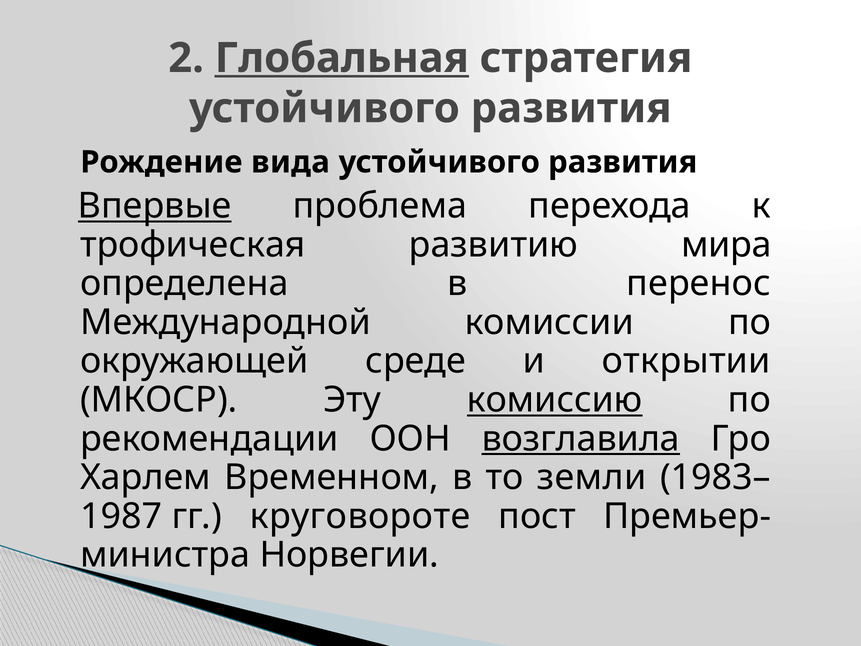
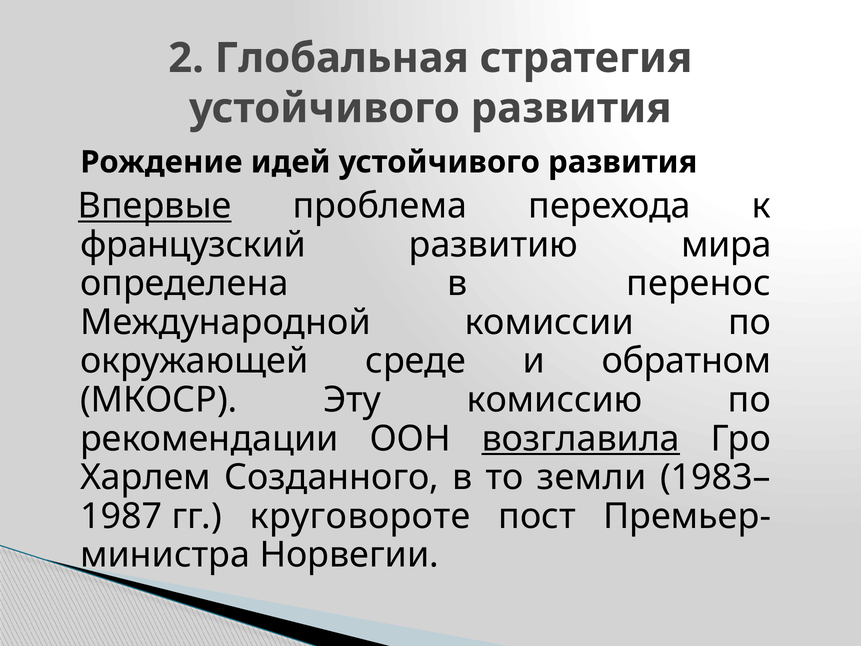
Глобальная underline: present -> none (342, 58)
вида: вида -> идей (291, 162)
трофическая: трофическая -> французский (193, 245)
открытии: открытии -> обратном (687, 361)
комиссию underline: present -> none (555, 400)
Временном: Временном -> Созданного (332, 477)
